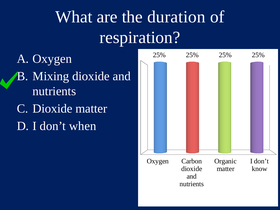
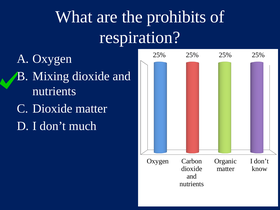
duration: duration -> prohibits (176, 17)
when: when -> much (83, 126)
